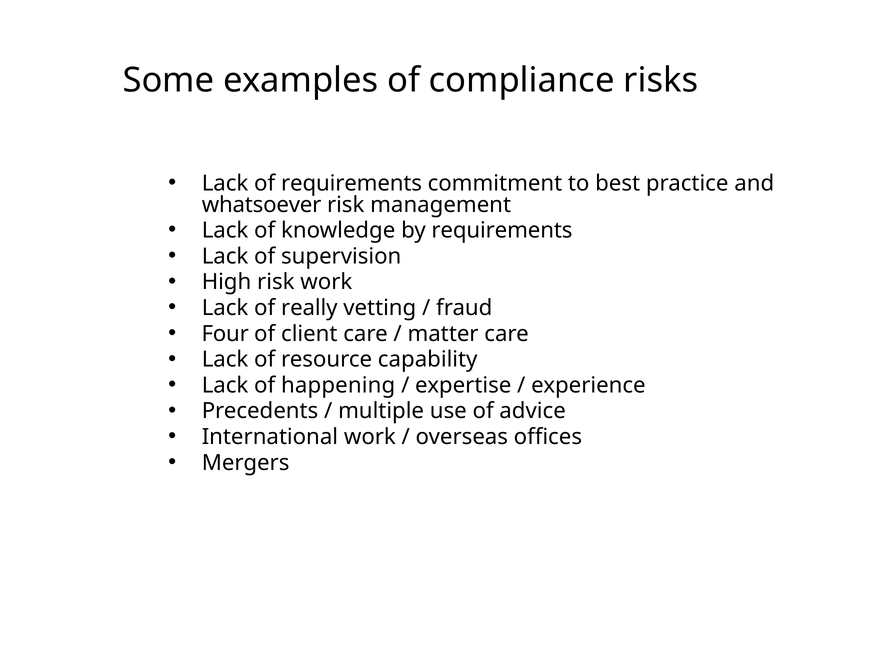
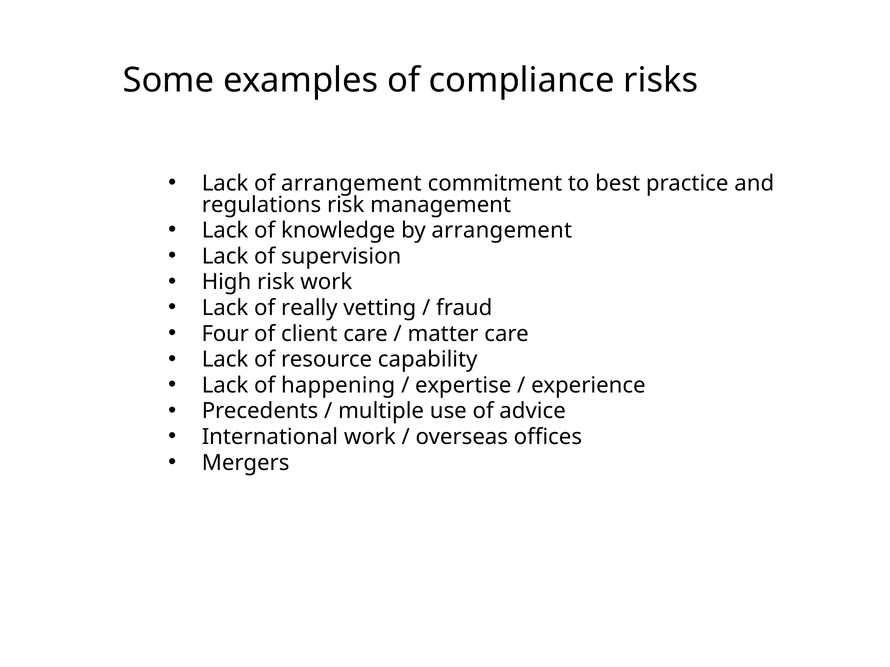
of requirements: requirements -> arrangement (351, 183)
whatsoever: whatsoever -> regulations (261, 205)
by requirements: requirements -> arrangement (502, 231)
